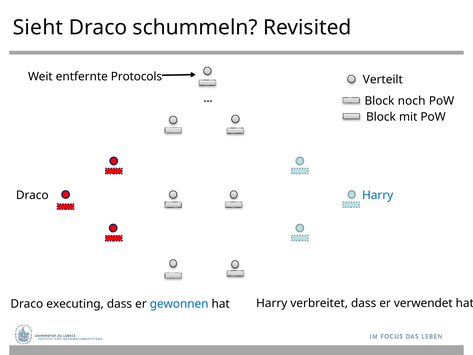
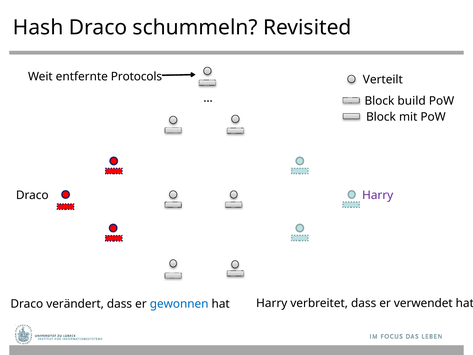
Sieht: Sieht -> Hash (38, 28)
noch: noch -> build (412, 101)
Harry colour: blue -> purple (378, 195)
executing: executing -> verändert (75, 304)
